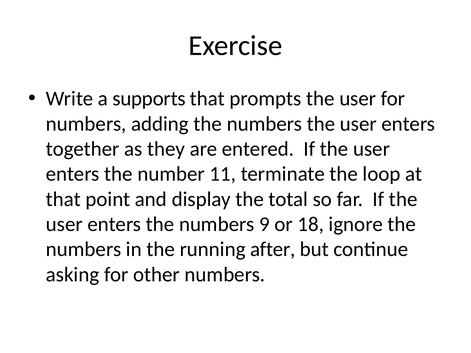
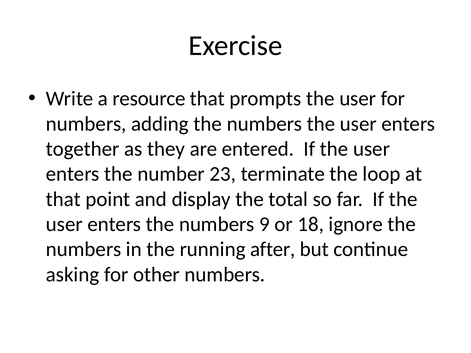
supports: supports -> resource (149, 99)
11: 11 -> 23 (223, 174)
